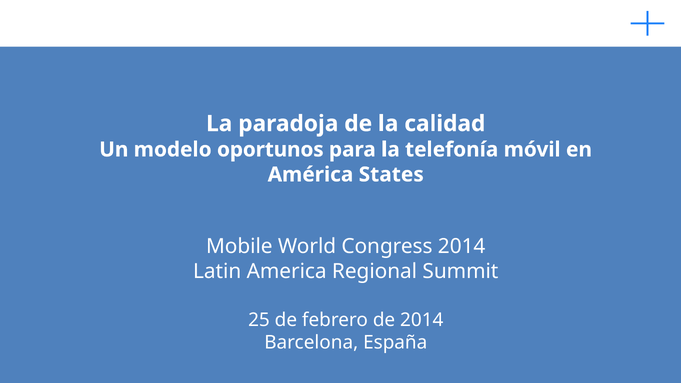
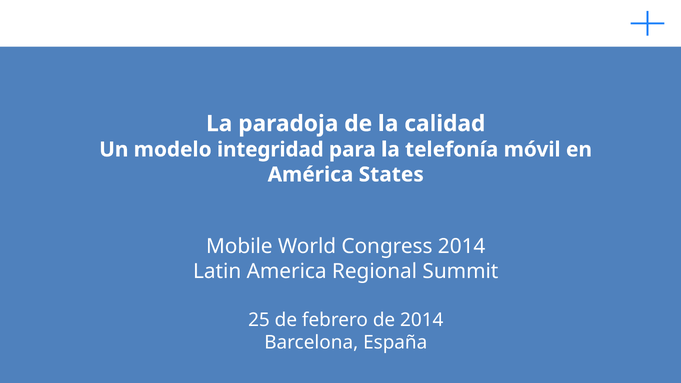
oportunos: oportunos -> integridad (270, 150)
